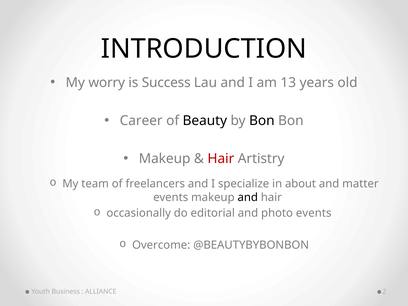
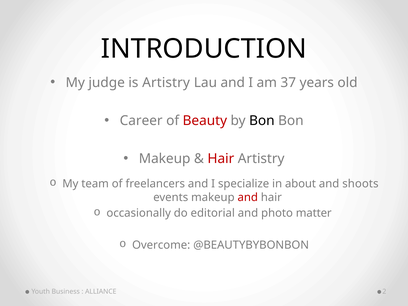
worry: worry -> judge (107, 83)
is Success: Success -> Artistry (166, 83)
13: 13 -> 37 (288, 83)
Beauty colour: black -> red (205, 121)
matter: matter -> shoots (360, 184)
and colour: black -> red (248, 197)
photo events: events -> matter (314, 213)
